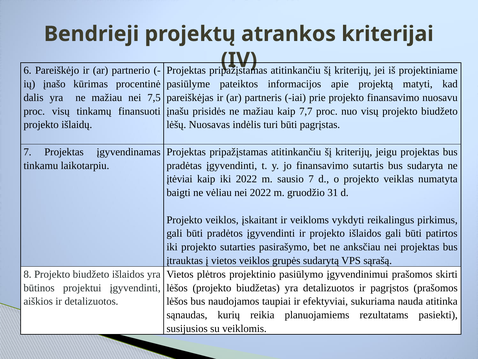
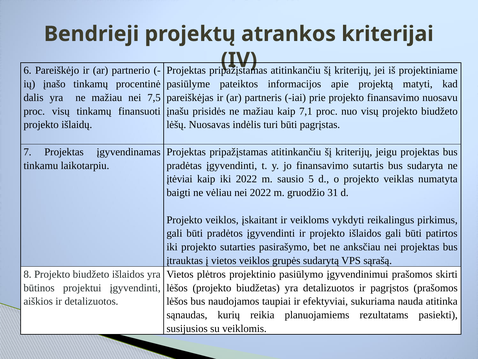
įnašo kūrimas: kūrimas -> tinkamų (91, 84)
7,7: 7,7 -> 7,1 (306, 111)
sausio 7: 7 -> 5 (311, 179)
